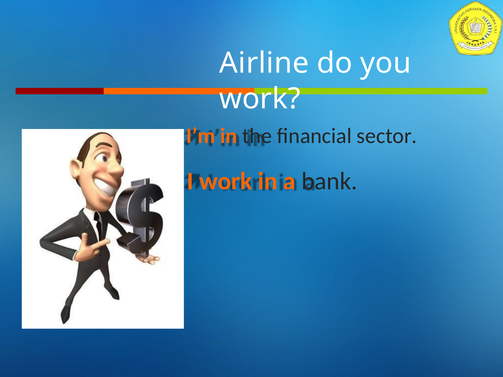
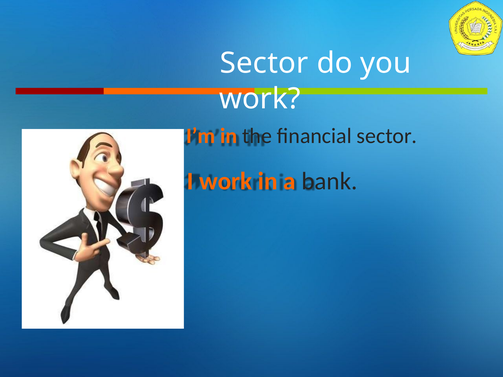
Airline: Airline -> Sector (264, 63)
